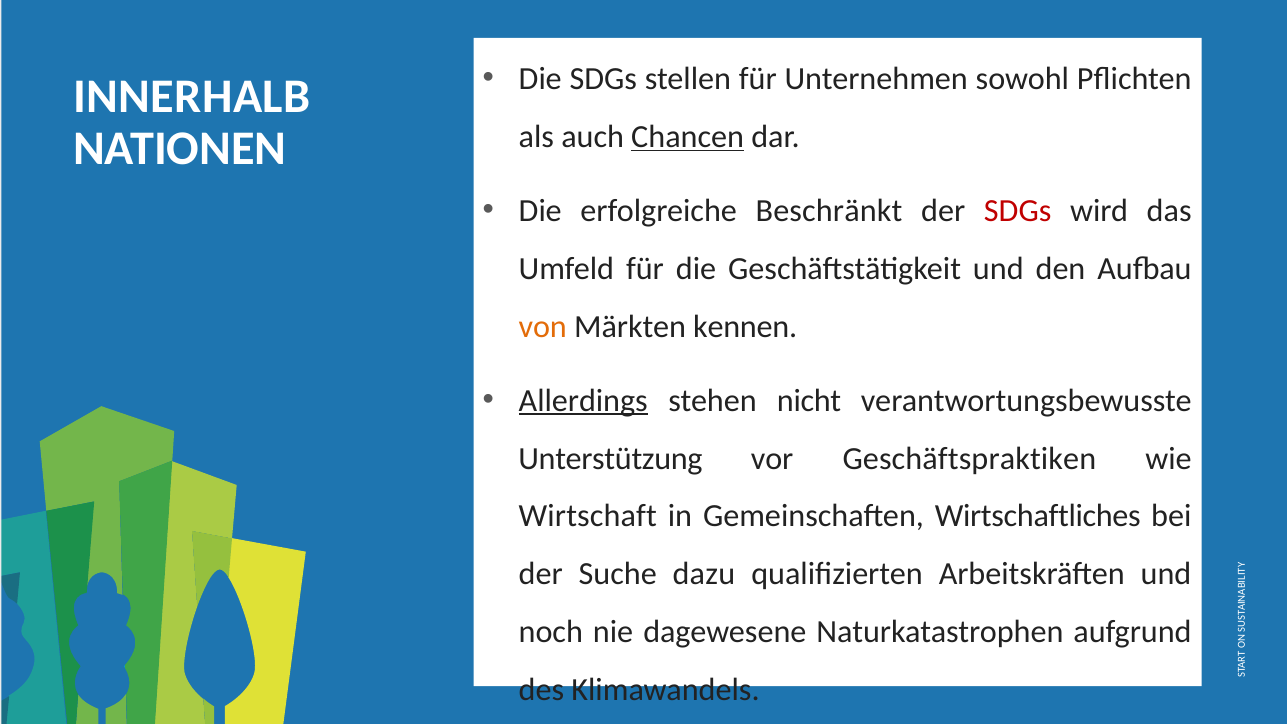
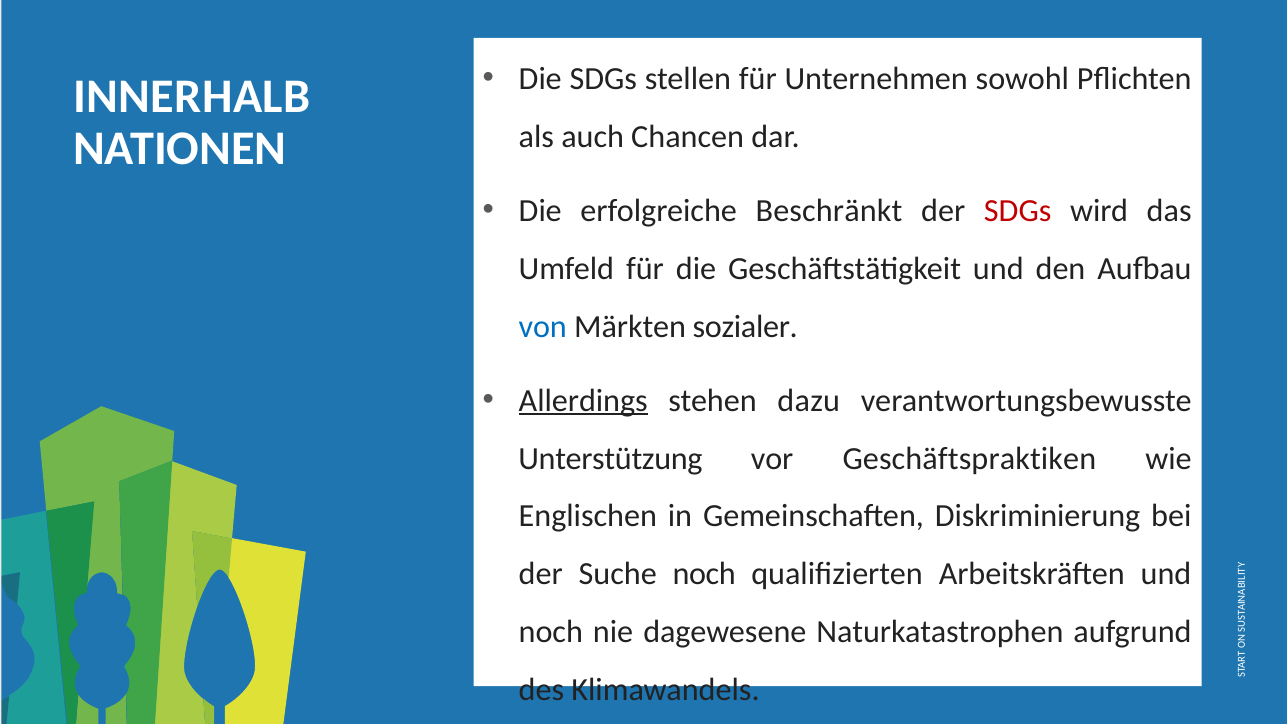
Chancen underline: present -> none (688, 137)
von colour: orange -> blue (543, 326)
kennen: kennen -> sozialer (745, 326)
nicht: nicht -> dazu (809, 400)
Wirtschaft: Wirtschaft -> Englischen (588, 516)
Wirtschaftliches: Wirtschaftliches -> Diskriminierung (1038, 516)
Suche dazu: dazu -> noch (704, 574)
